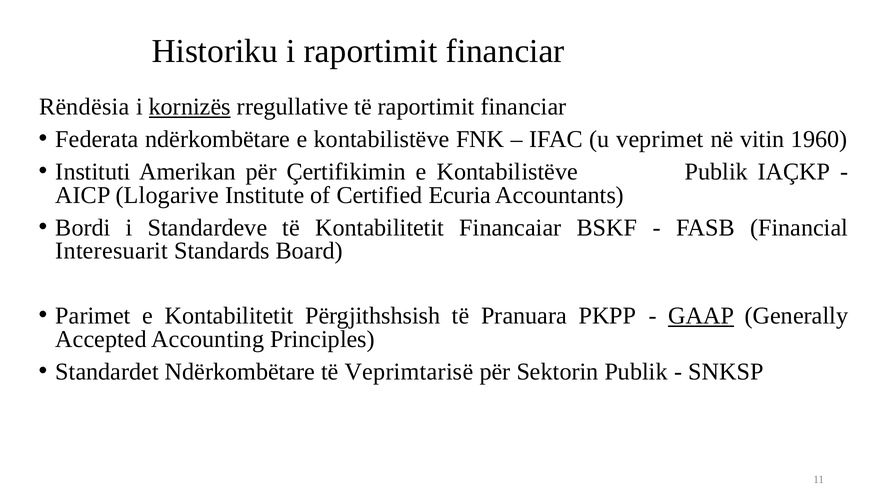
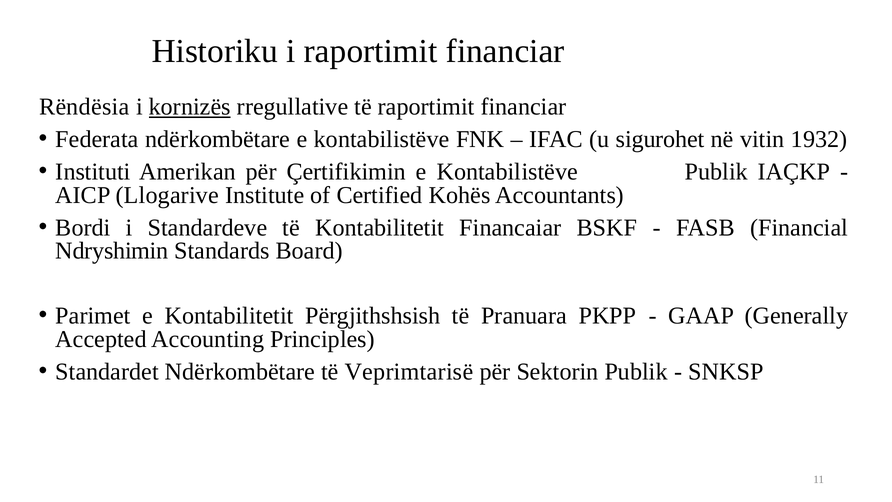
veprimet: veprimet -> sigurohet (660, 139)
1960: 1960 -> 1932 (819, 139)
Ecuria: Ecuria -> Kohës (460, 195)
Interesuarit: Interesuarit -> Ndryshimin (112, 251)
GAAP underline: present -> none (701, 316)
